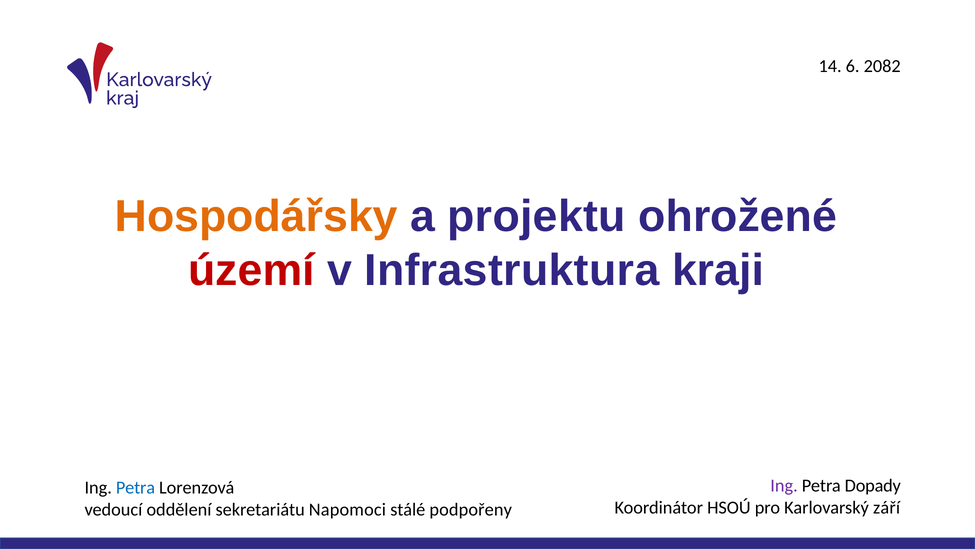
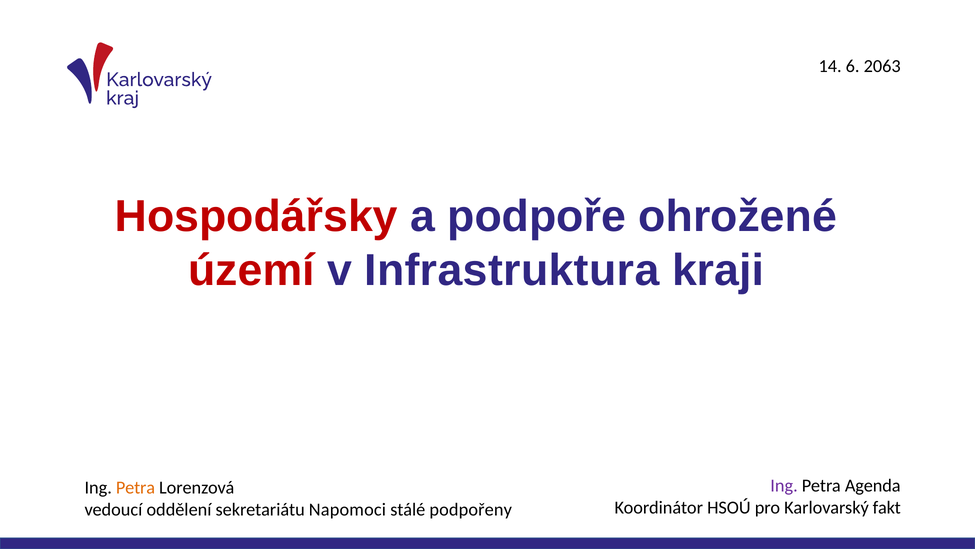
2082: 2082 -> 2063 (882, 66)
Hospodářsky colour: orange -> red (256, 216)
projektu: projektu -> podpoře (537, 216)
Dopady: Dopady -> Agenda (873, 485)
Petra colour: blue -> orange (136, 487)
září: září -> fakt (887, 507)
